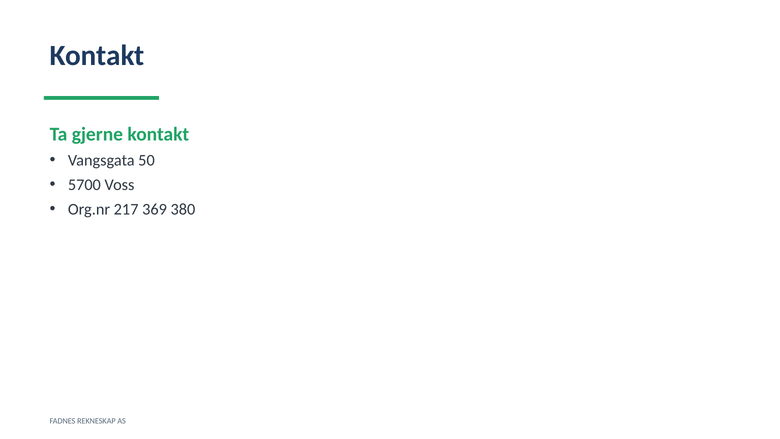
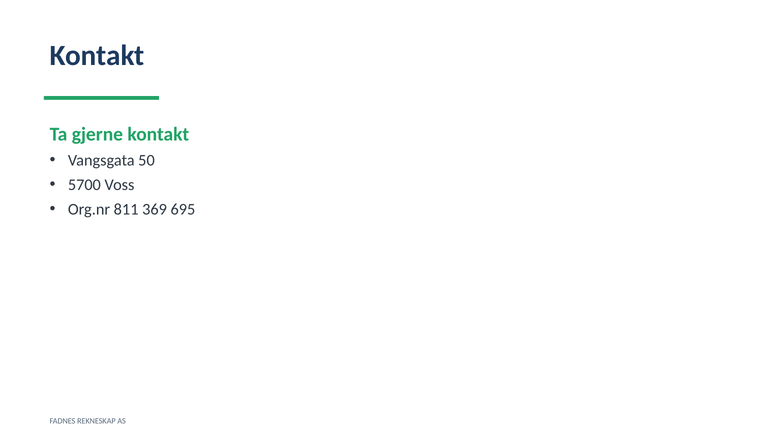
217: 217 -> 811 (126, 209)
380: 380 -> 695 (183, 209)
